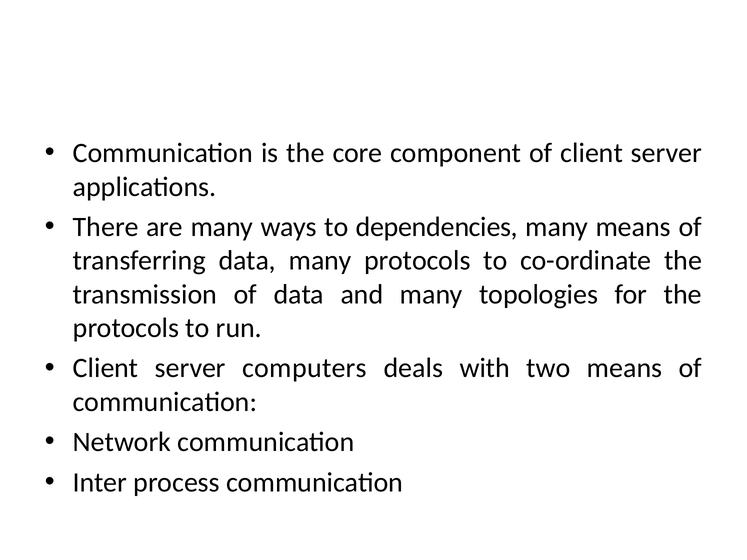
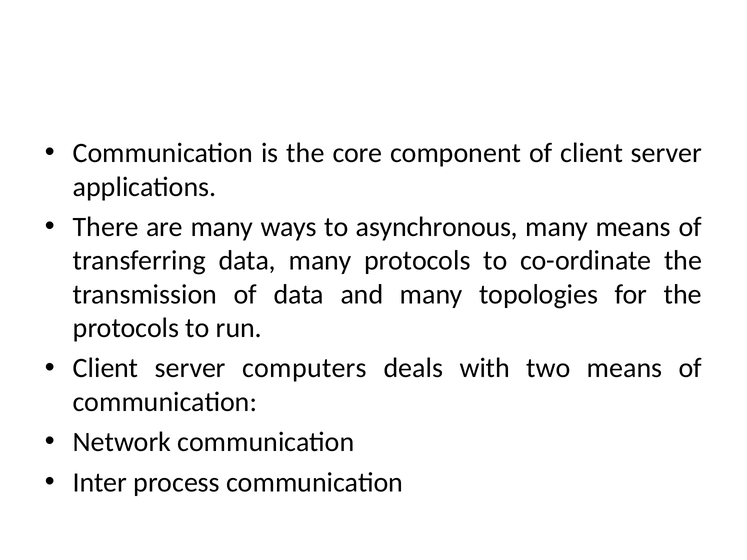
dependencies: dependencies -> asynchronous (437, 227)
